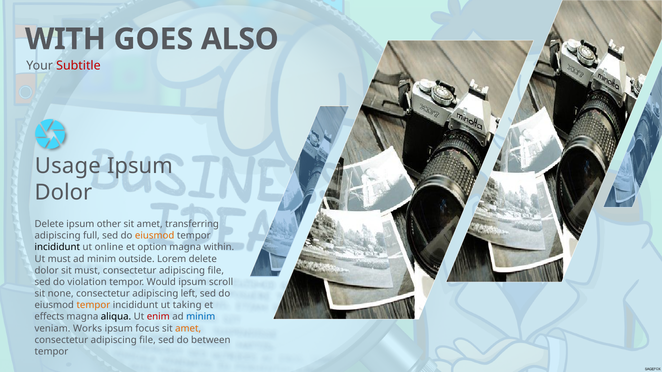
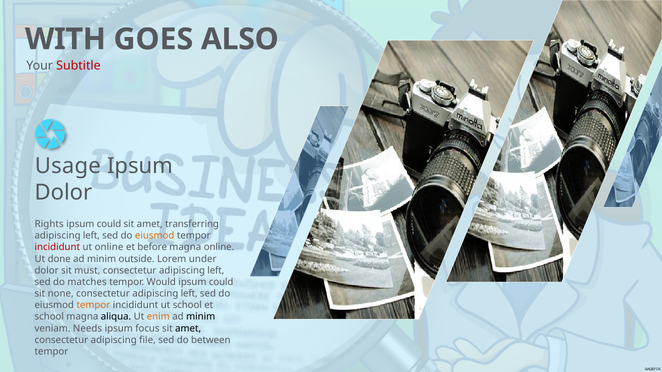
Delete: Delete -> Rights (49, 224)
other: other -> could (109, 224)
full: full -> left (91, 236)
incididunt colour: black -> red (57, 248)
option: option -> before (152, 248)
magna within: within -> online (219, 248)
Ut must: must -> done (59, 259)
Lorem delete: delete -> under (203, 259)
file: file -> left (216, 271)
violation: violation -> matches (87, 282)
scroll: scroll -> could (221, 282)
ut taking: taking -> school (187, 306)
effects: effects -> school (49, 317)
enim colour: red -> orange (158, 317)
minim colour: blue -> black (201, 317)
Works: Works -> Needs (88, 329)
amet colour: orange -> black (188, 329)
